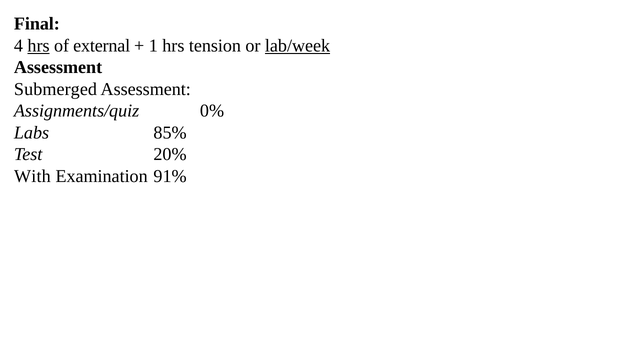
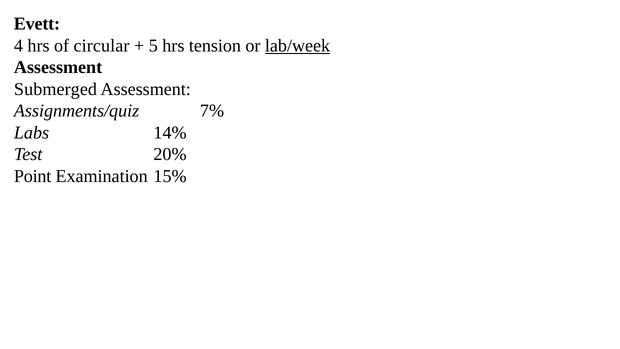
Final: Final -> Evett (37, 24)
hrs underline: present -> none (39, 46)
external: external -> circular (102, 46)
1: 1 -> 5 (153, 46)
0%: 0% -> 7% (212, 111)
85%: 85% -> 14% (170, 133)
With: With -> Point (33, 176)
91%: 91% -> 15% (170, 176)
